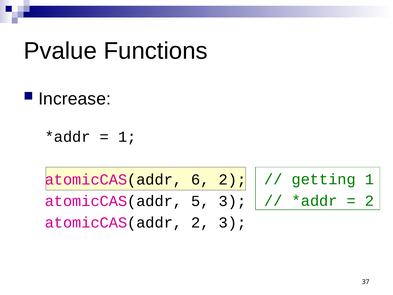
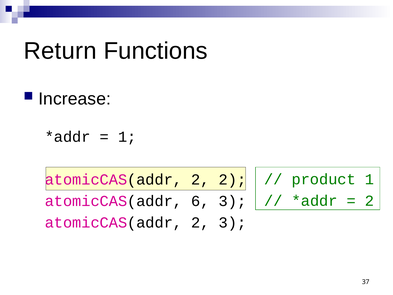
Pvalue: Pvalue -> Return (60, 51)
getting: getting -> product (324, 179)
6: 6 -> 2 (200, 179)
5: 5 -> 6 (200, 201)
